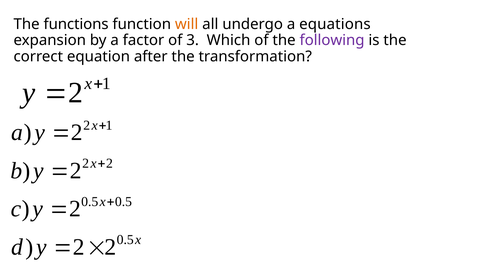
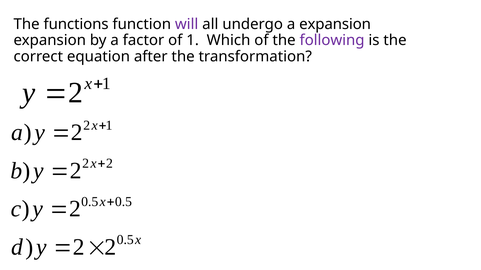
will colour: orange -> purple (187, 24)
a equations: equations -> expansion (335, 24)
of 3: 3 -> 1 (193, 40)
